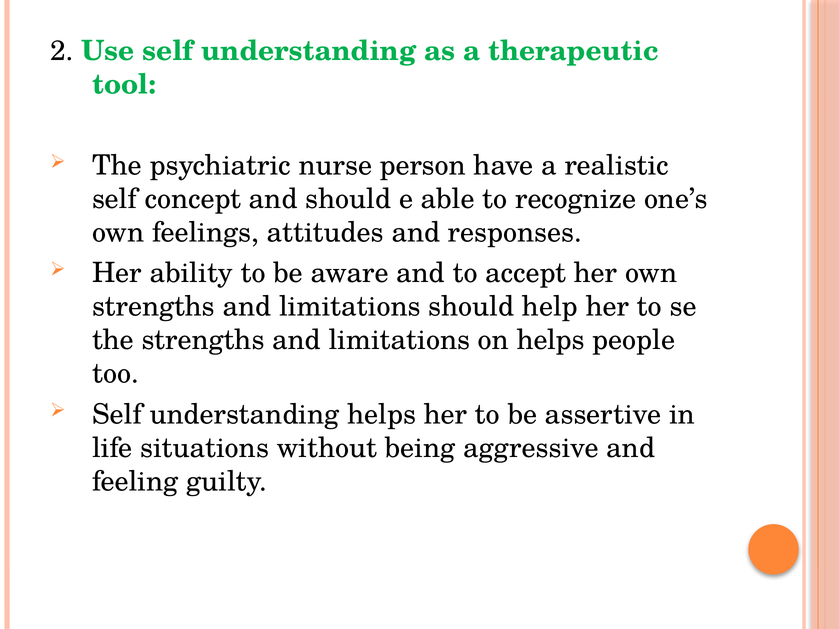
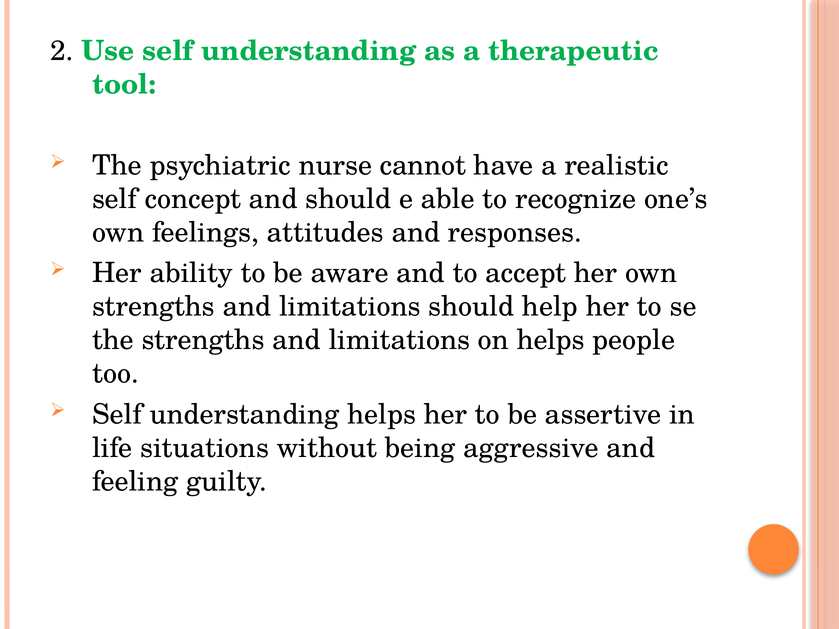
person: person -> cannot (423, 166)
